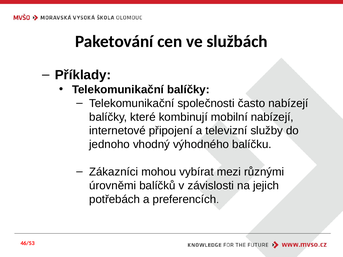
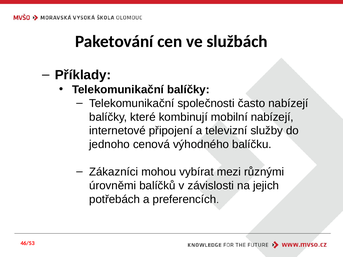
vhodný: vhodný -> cenová (151, 145)
